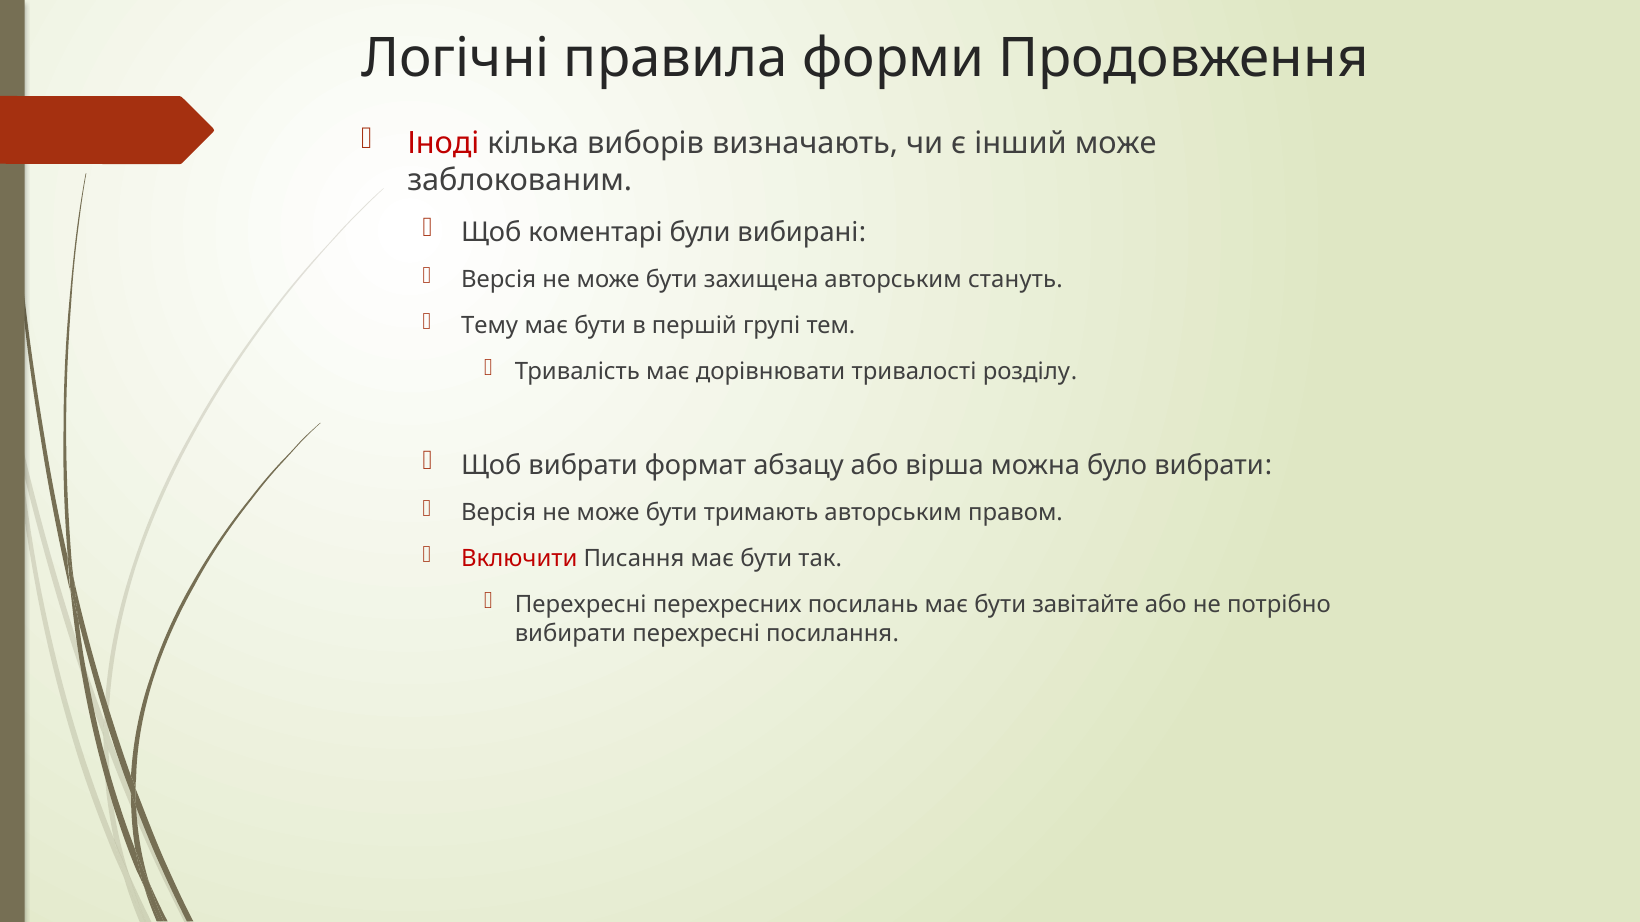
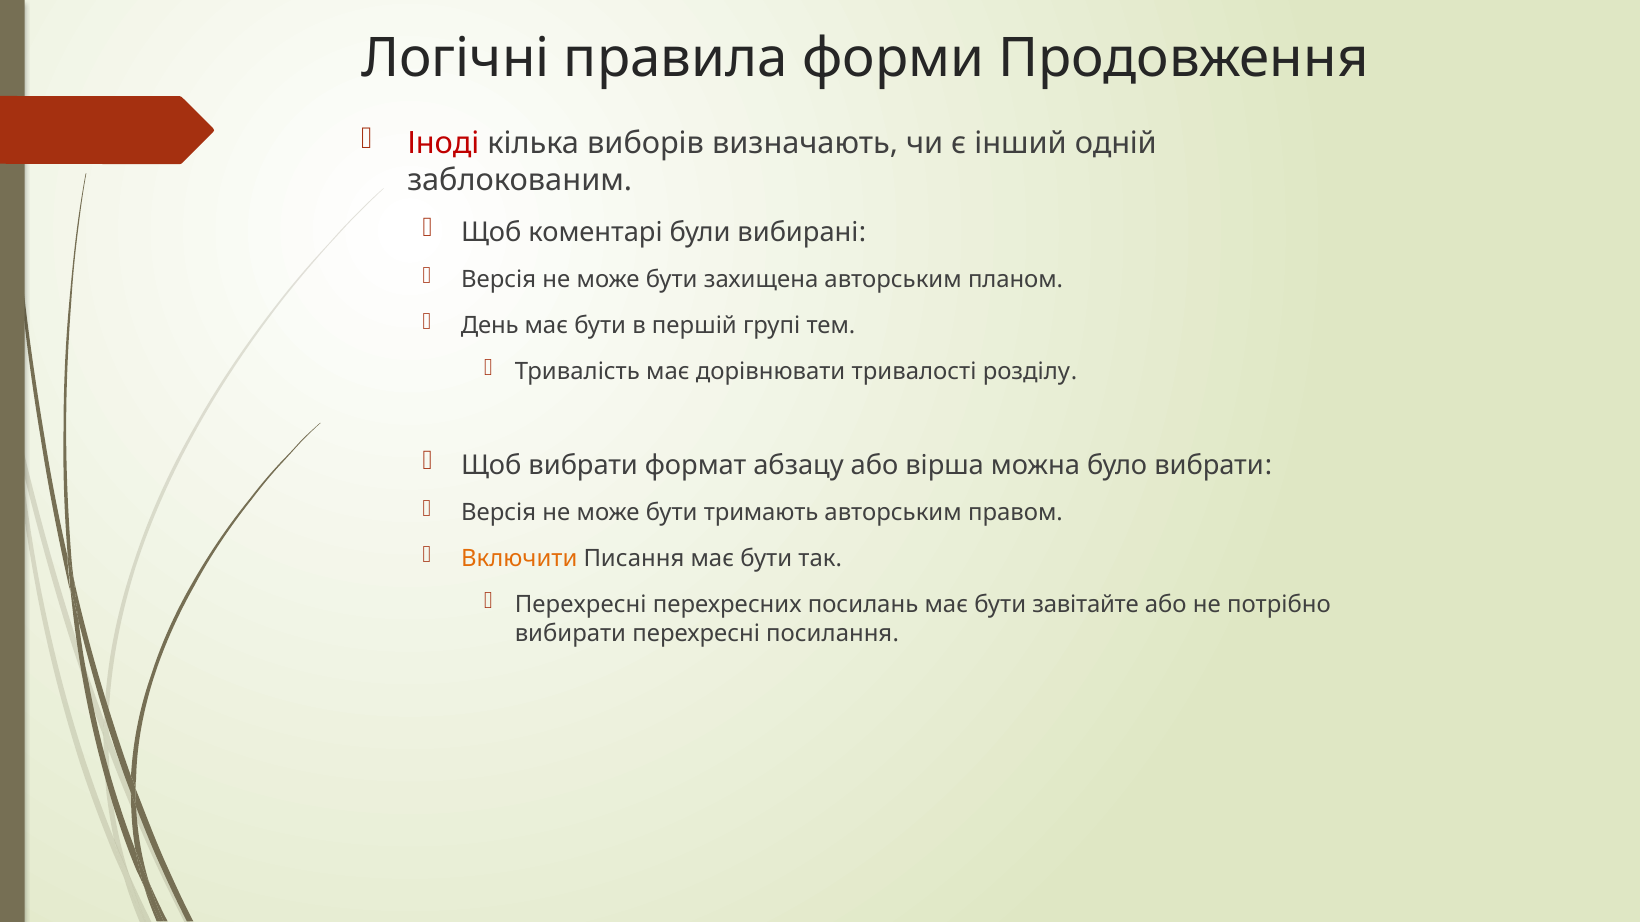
інший може: може -> одній (1116, 144)
стануть: стануть -> планом (1015, 280)
Тему: Тему -> День (490, 326)
Включити colour: red -> orange (519, 559)
